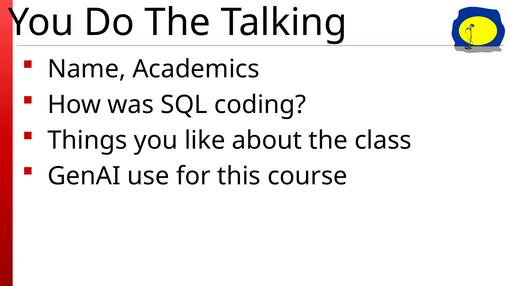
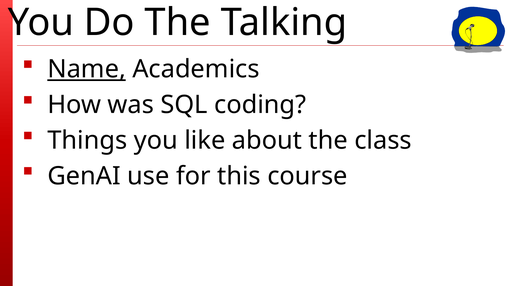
Name underline: none -> present (87, 69)
